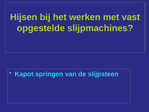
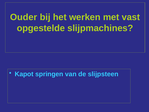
Hijsen: Hijsen -> Ouder (24, 17)
